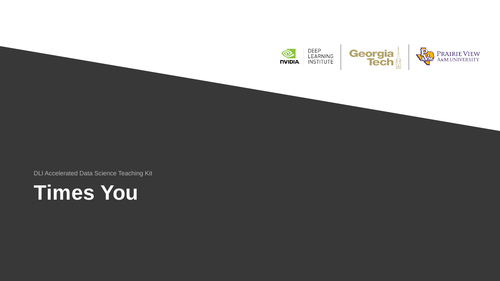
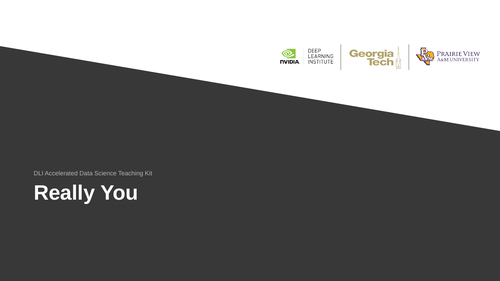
Times: Times -> Really (64, 193)
